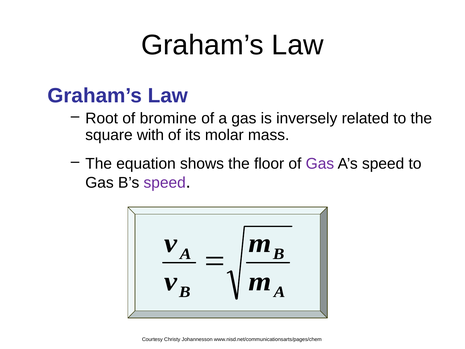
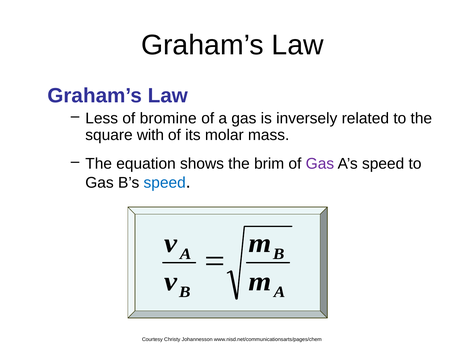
Root: Root -> Less (102, 118)
floor: floor -> brim (269, 164)
speed colour: purple -> blue (165, 183)
